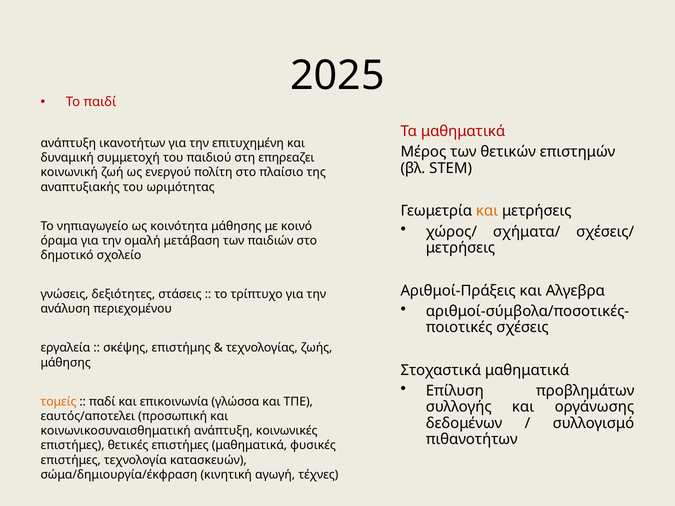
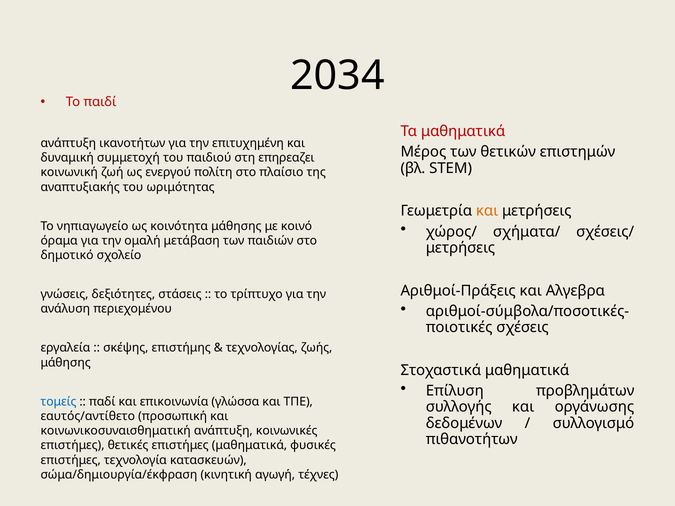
2025: 2025 -> 2034 (337, 76)
τομείς colour: orange -> blue (58, 402)
εαυτός/αποτελει: εαυτός/αποτελει -> εαυτός/αντίθετο (88, 416)
